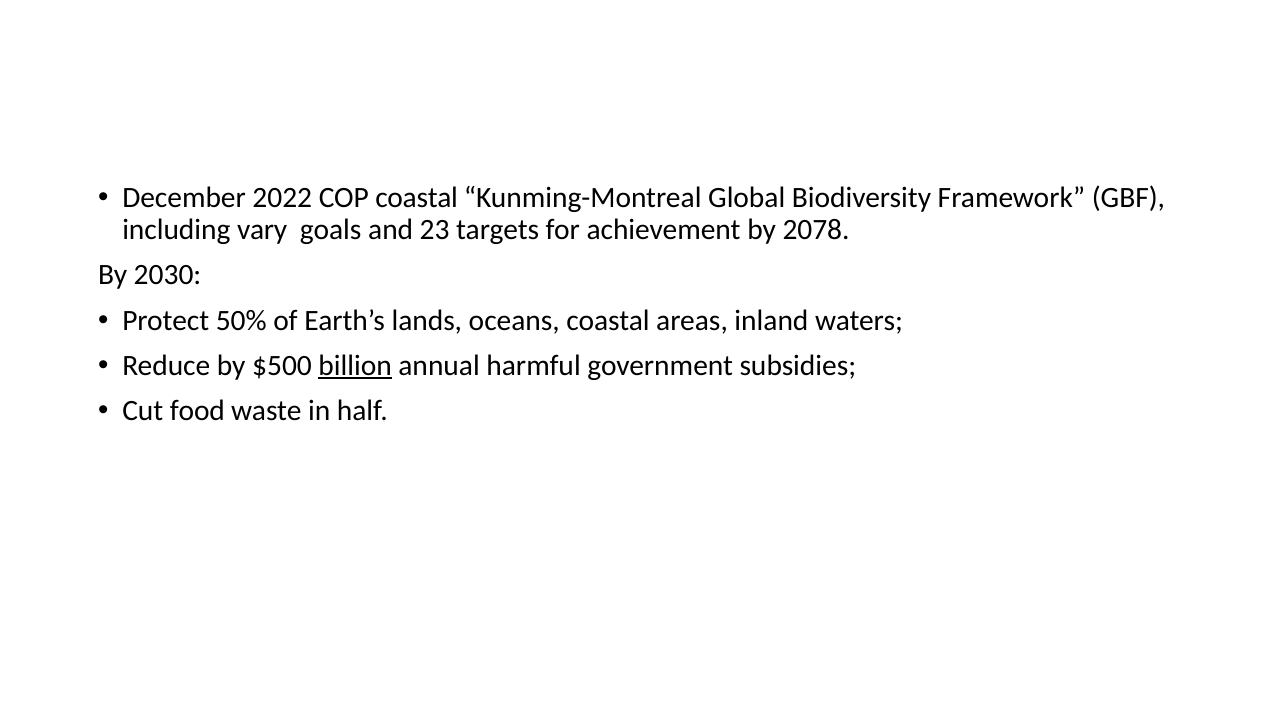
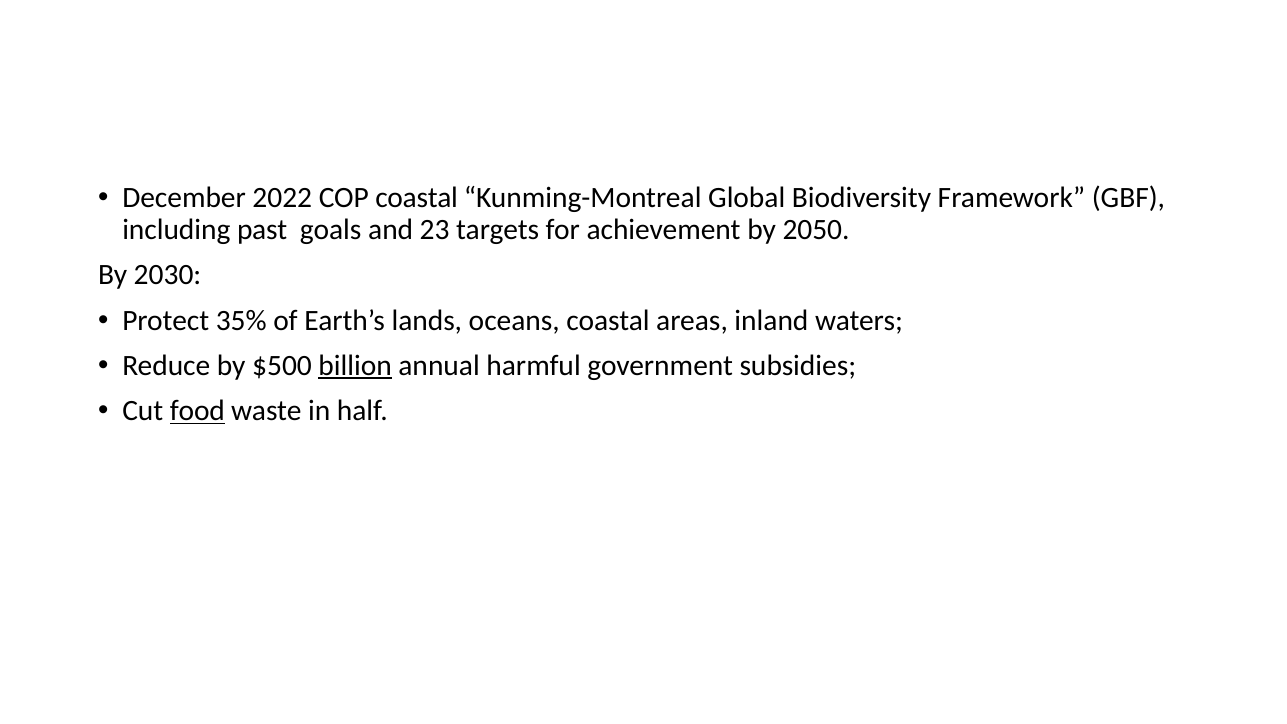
vary: vary -> past (262, 230)
2078: 2078 -> 2050 (816, 230)
50%: 50% -> 35% (241, 320)
food underline: none -> present (197, 411)
